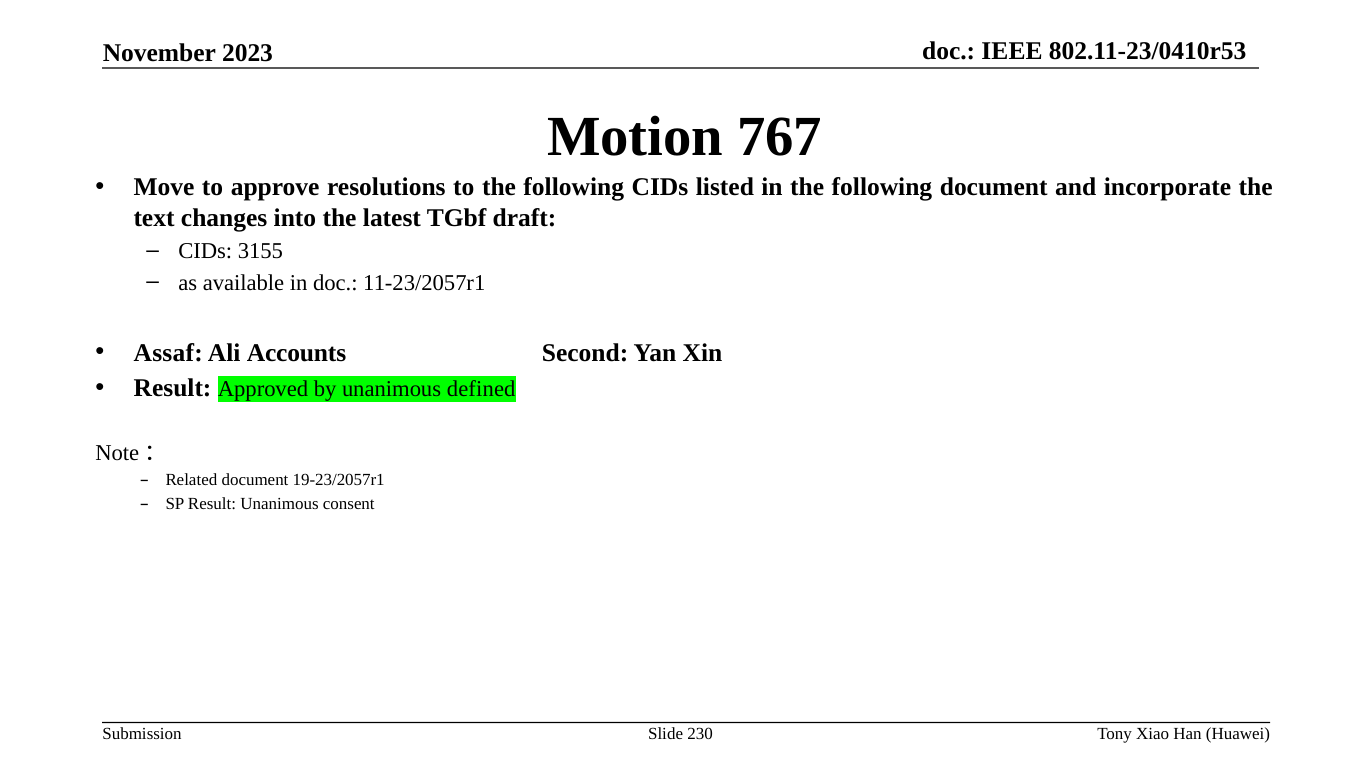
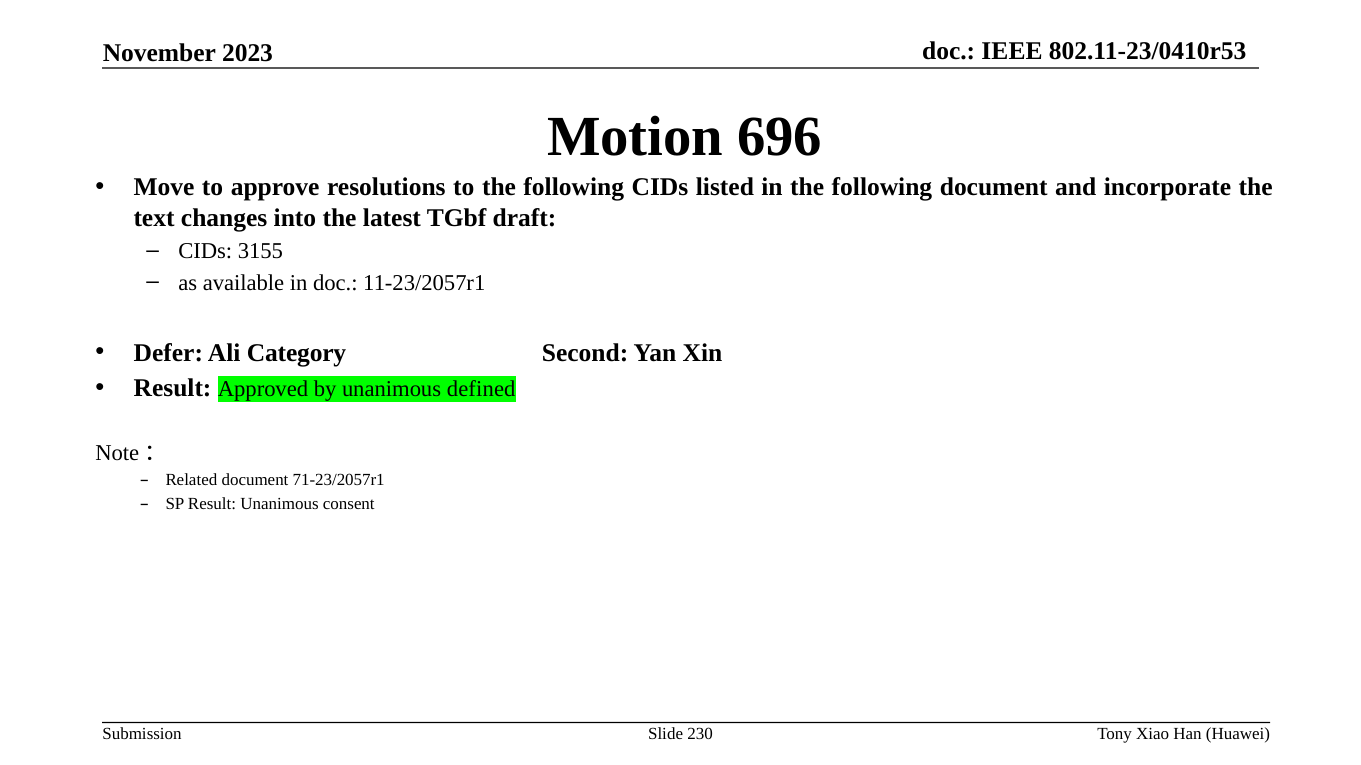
767: 767 -> 696 (780, 137)
Assaf: Assaf -> Defer (168, 353)
Accounts: Accounts -> Category (297, 353)
19-23/2057r1: 19-23/2057r1 -> 71-23/2057r1 (339, 480)
